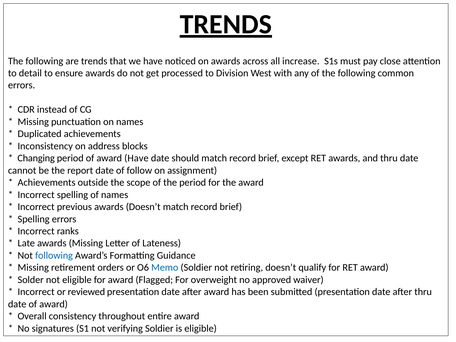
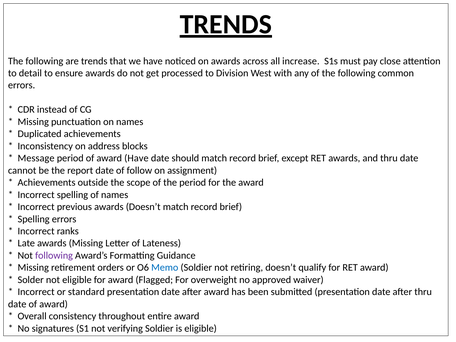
Changing: Changing -> Message (36, 158)
following colour: blue -> purple (54, 255)
reviewed: reviewed -> standard (86, 292)
